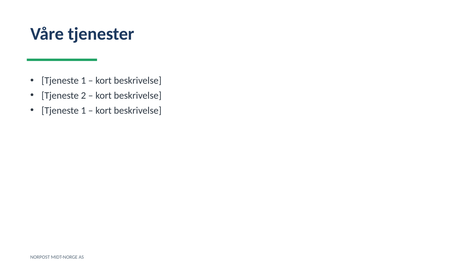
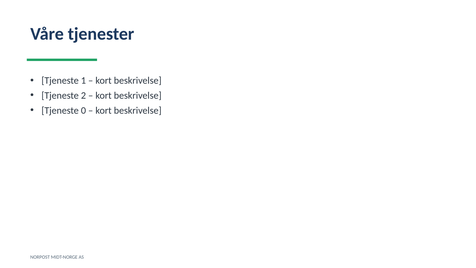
1: 1 -> 0 (83, 110)
